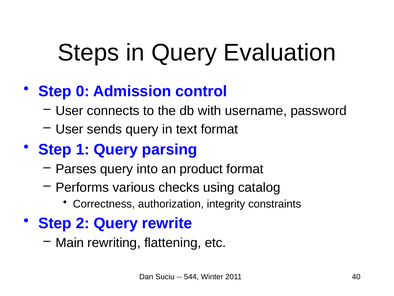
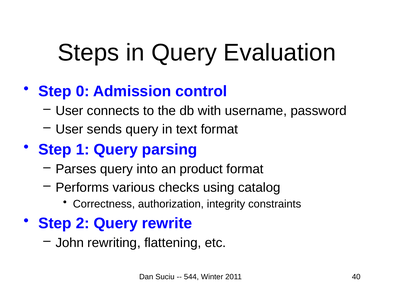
Main: Main -> John (70, 242)
